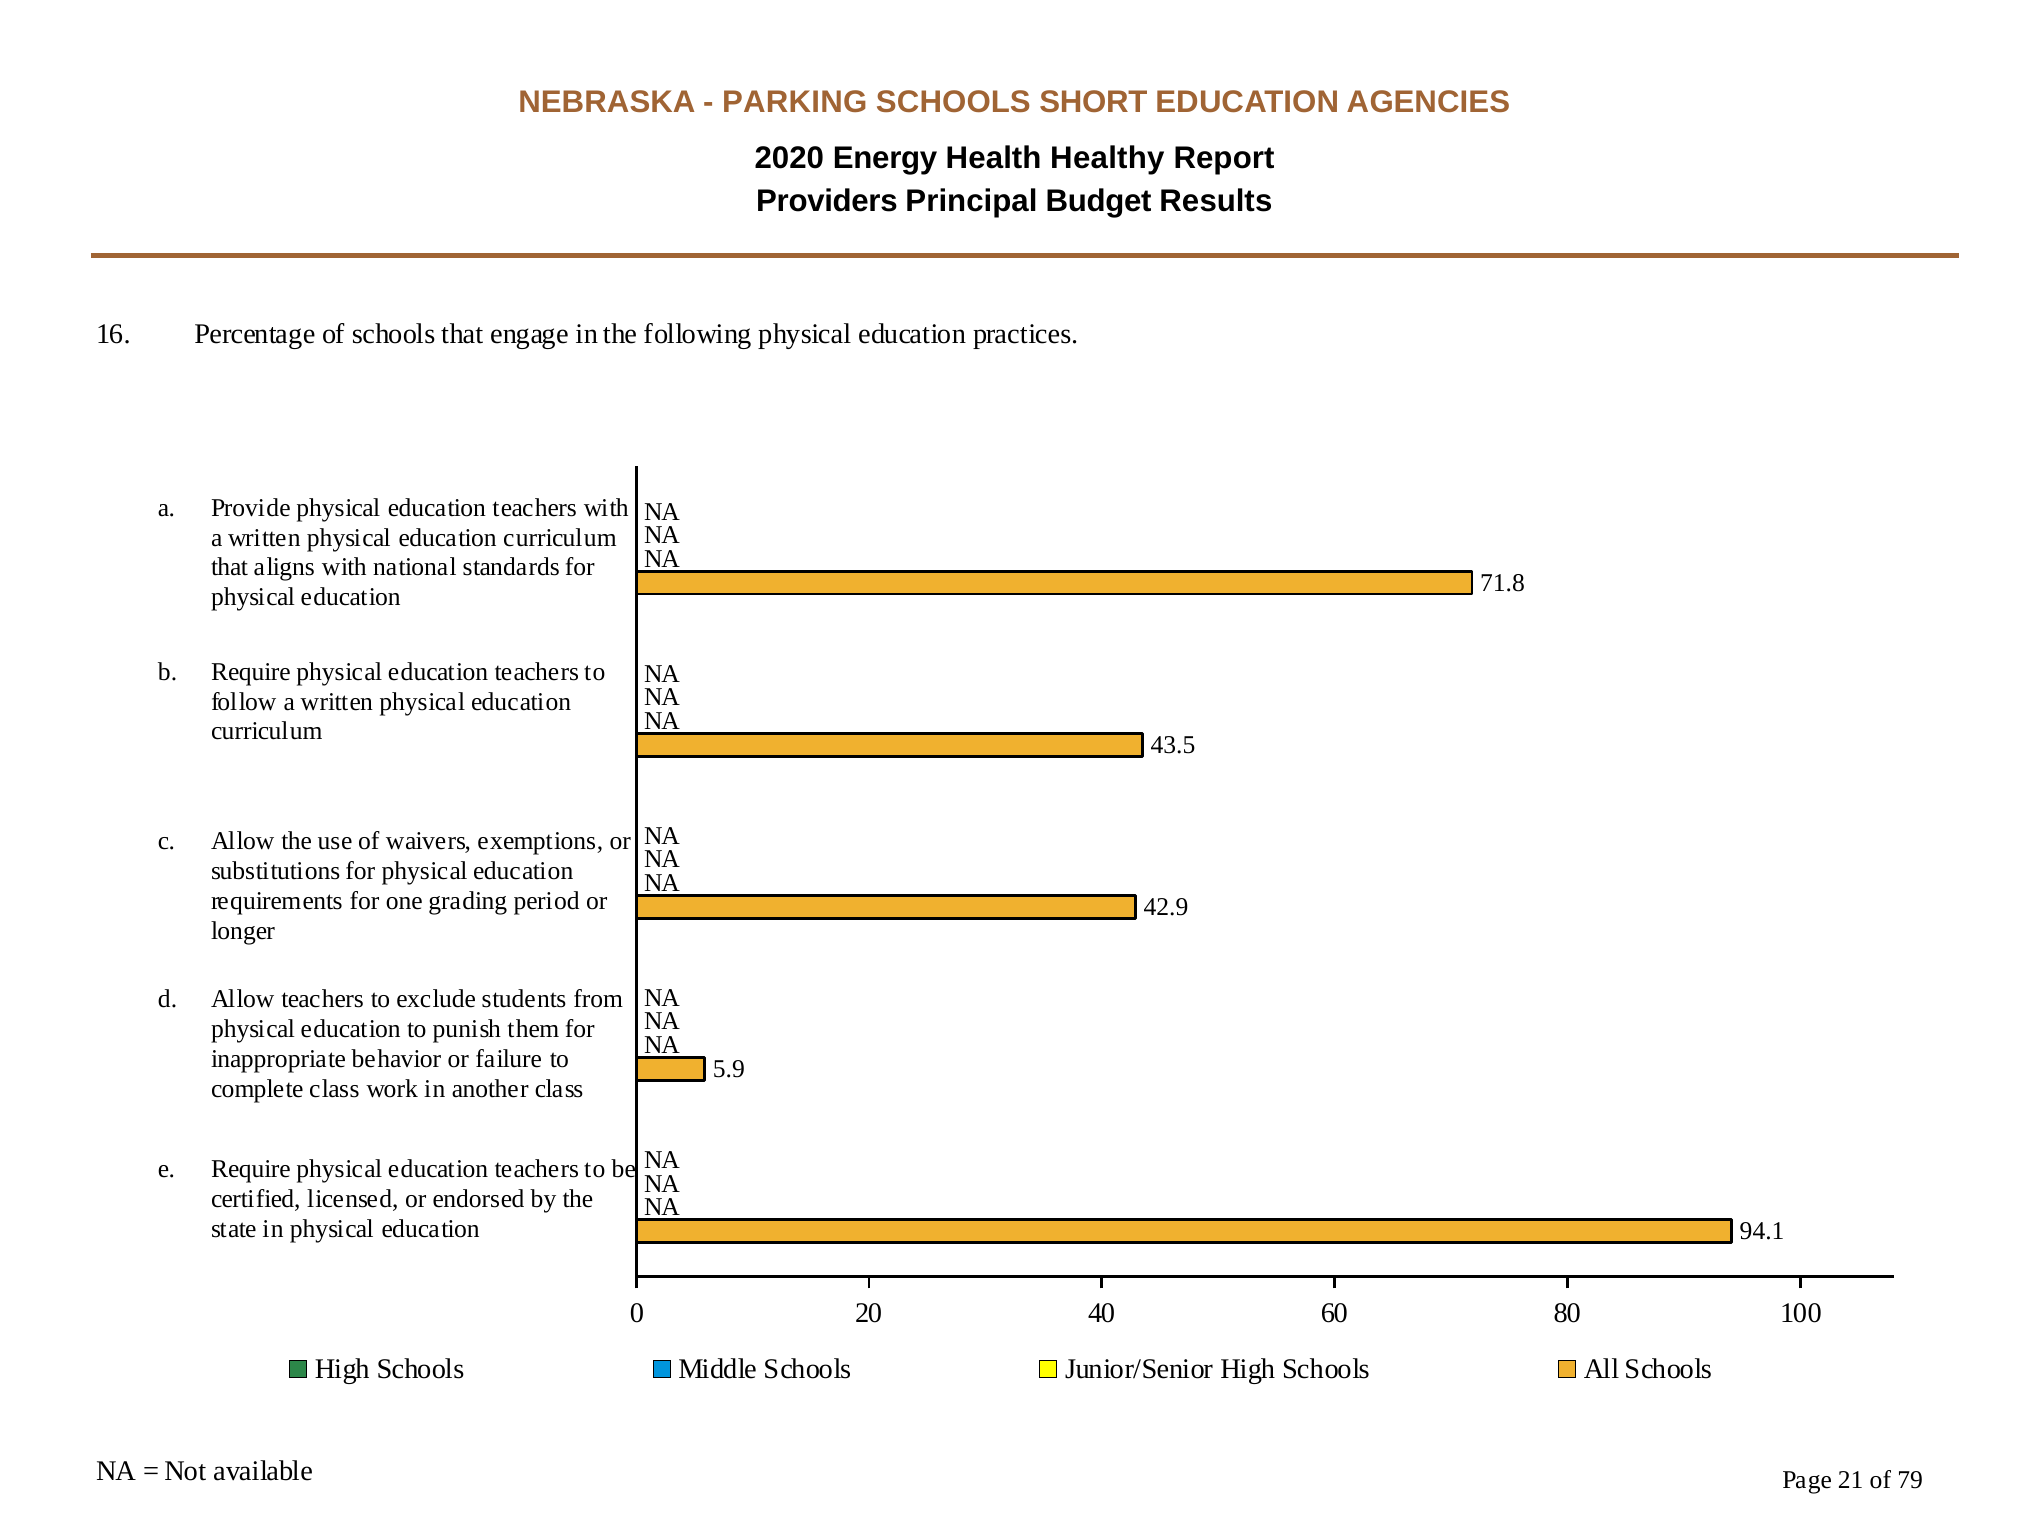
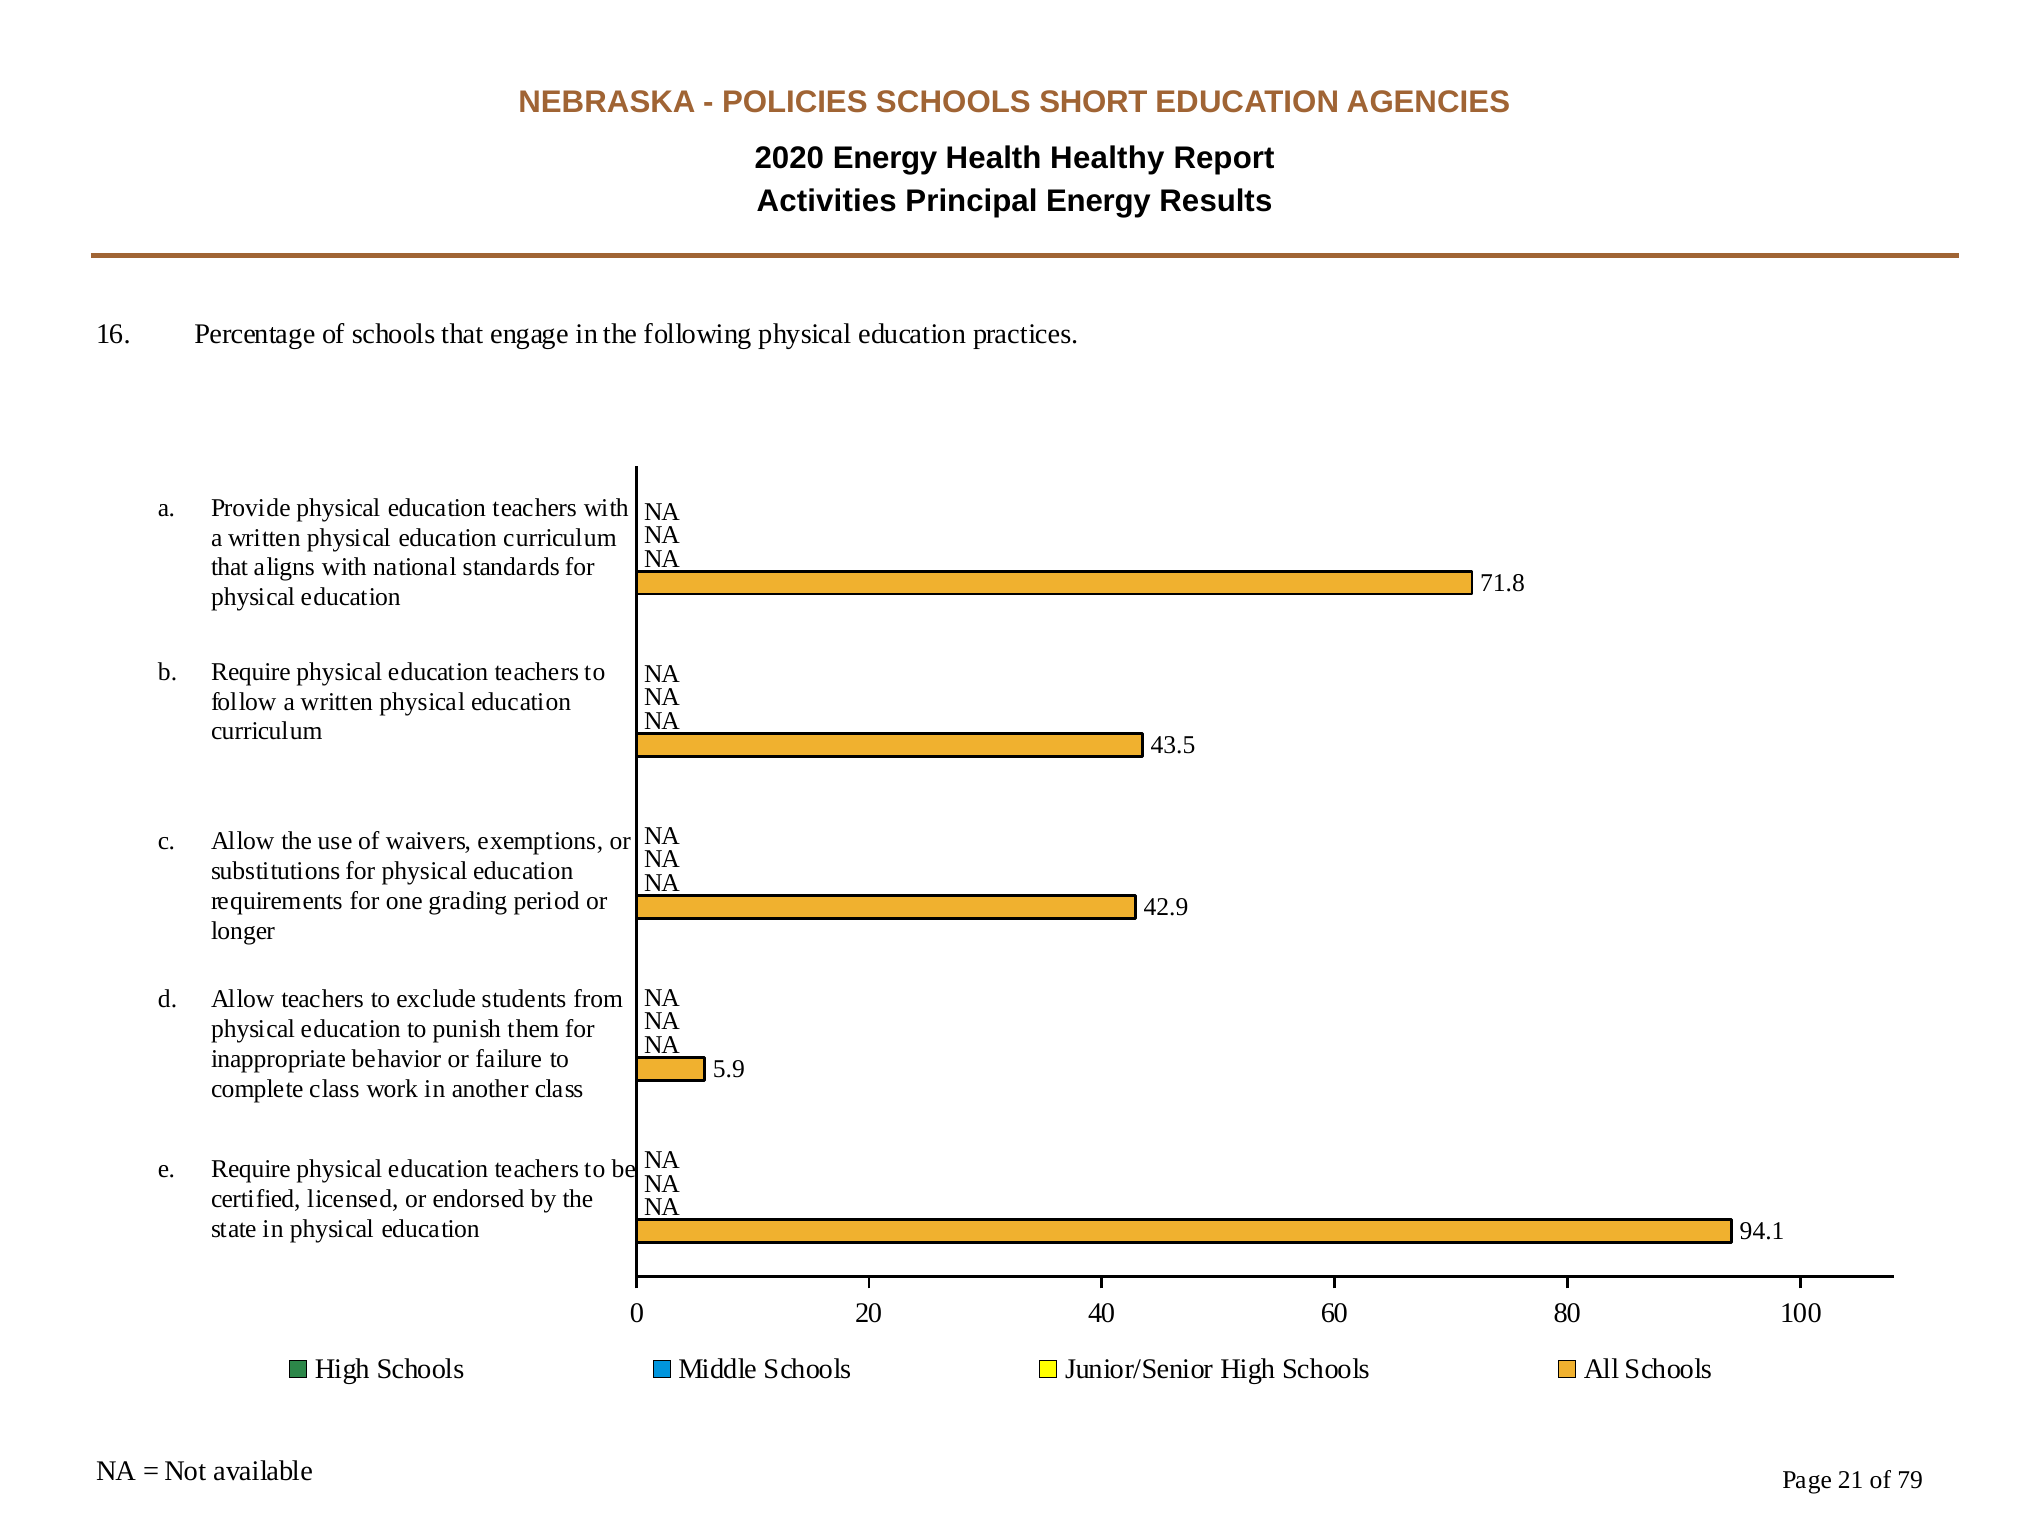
PARKING: PARKING -> POLICIES (795, 102)
Providers: Providers -> Activities (827, 201)
Principal Budget: Budget -> Energy (1098, 201)
